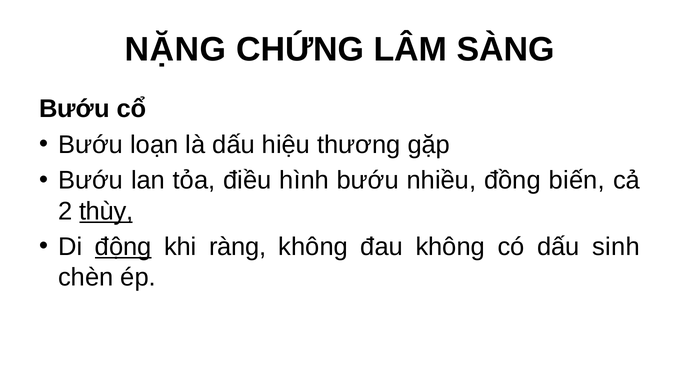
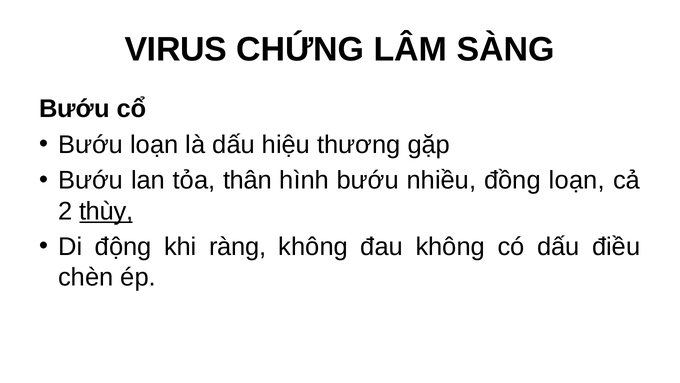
NẶNG: NẶNG -> VIRUS (176, 50)
điều: điều -> thân (248, 180)
đồng biến: biến -> loạn (577, 180)
động underline: present -> none (123, 247)
sinh: sinh -> điều (616, 247)
